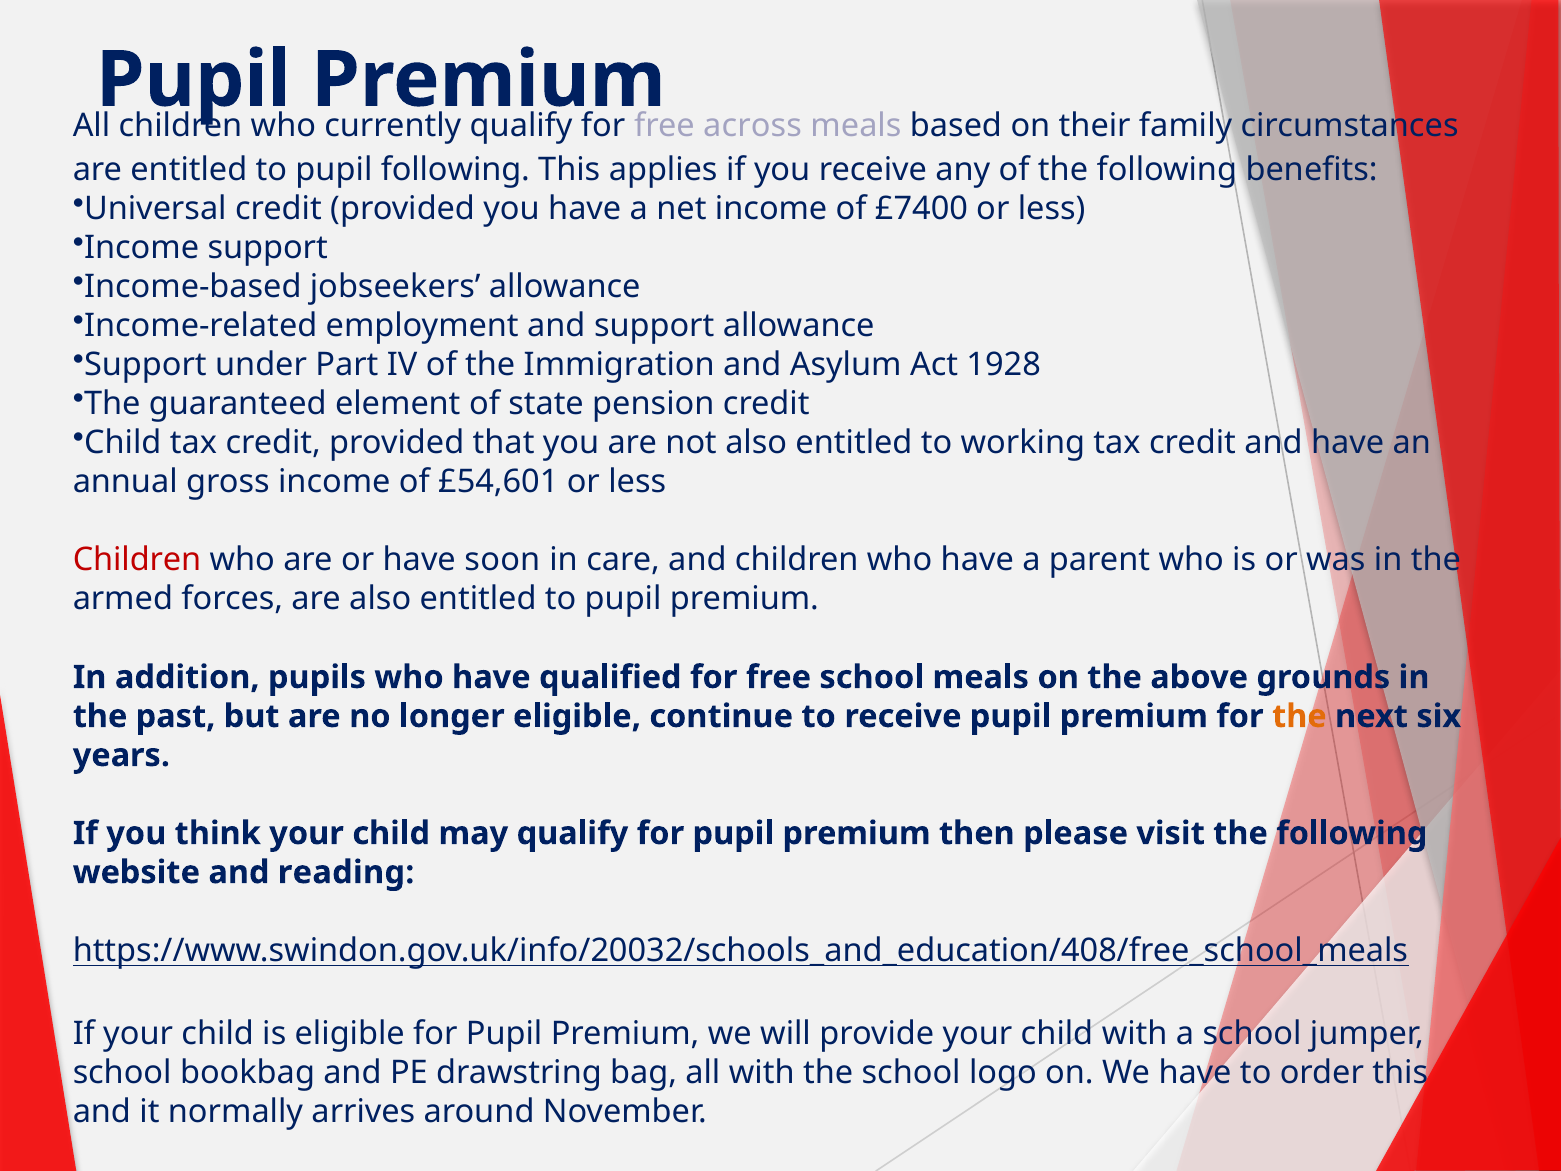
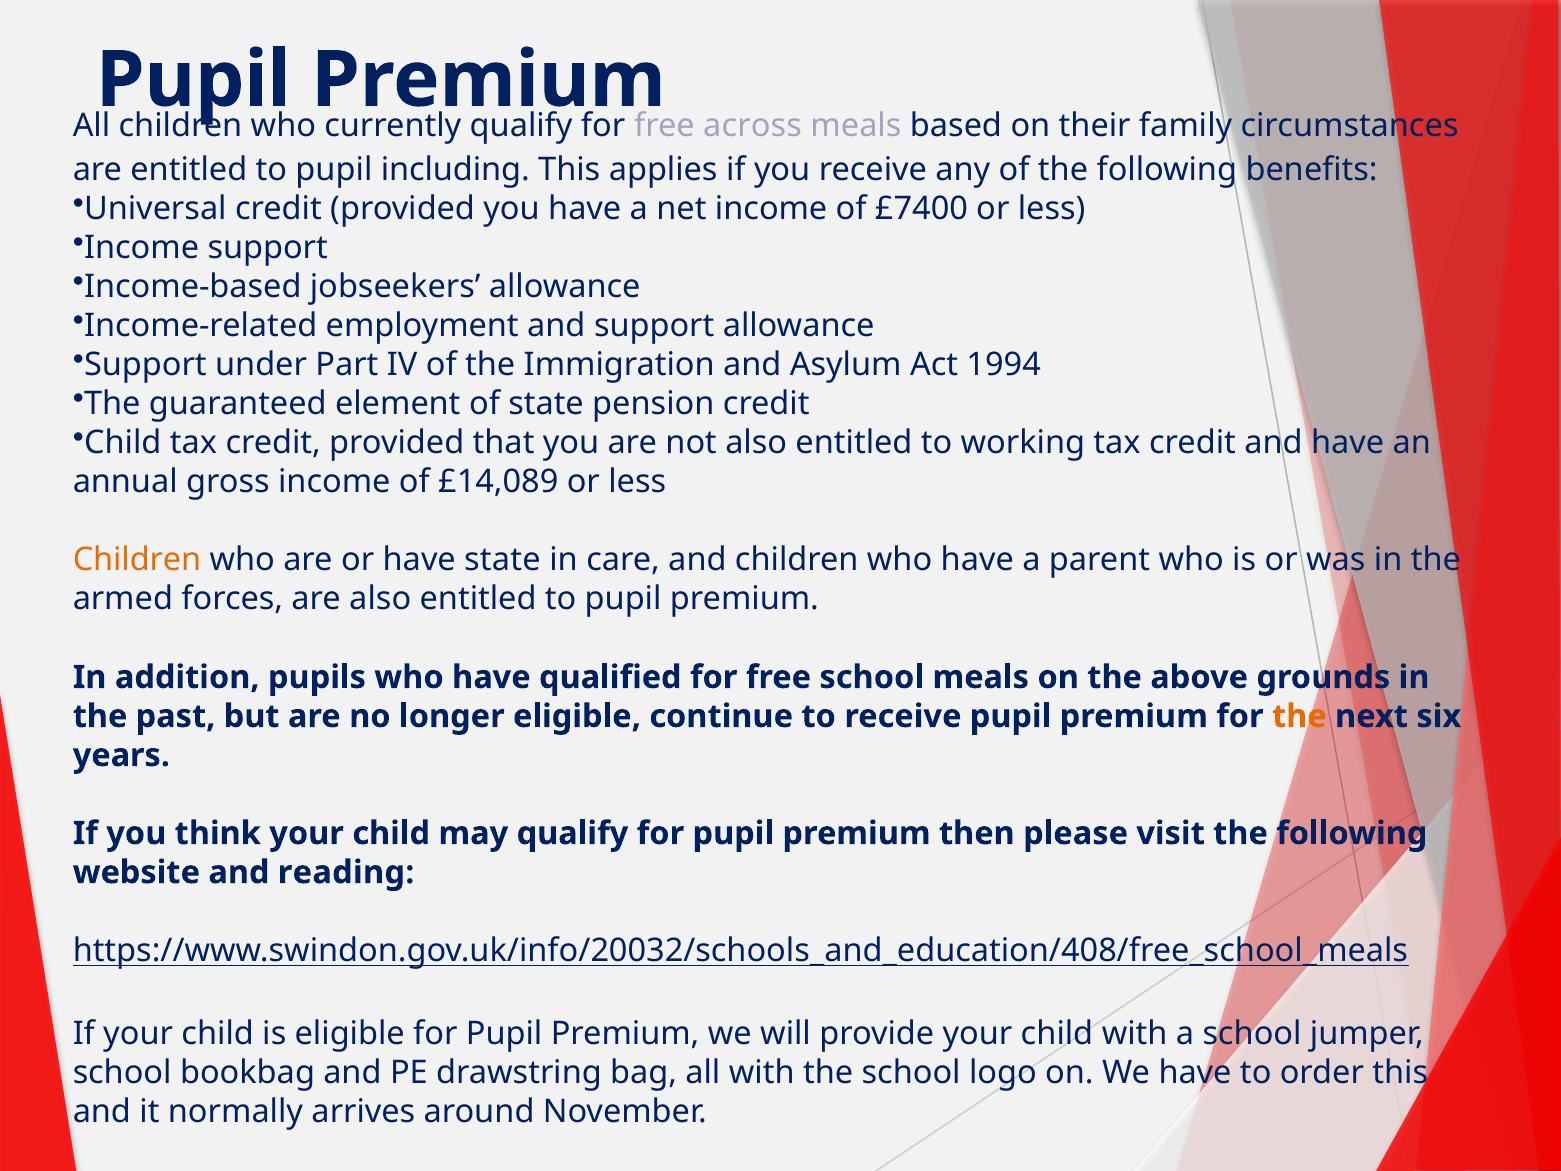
pupil following: following -> including (455, 170)
1928: 1928 -> 1994 (1004, 365)
£54,601: £54,601 -> £14,089 (498, 482)
Children colour: red -> orange (137, 560)
have soon: soon -> state (502, 560)
